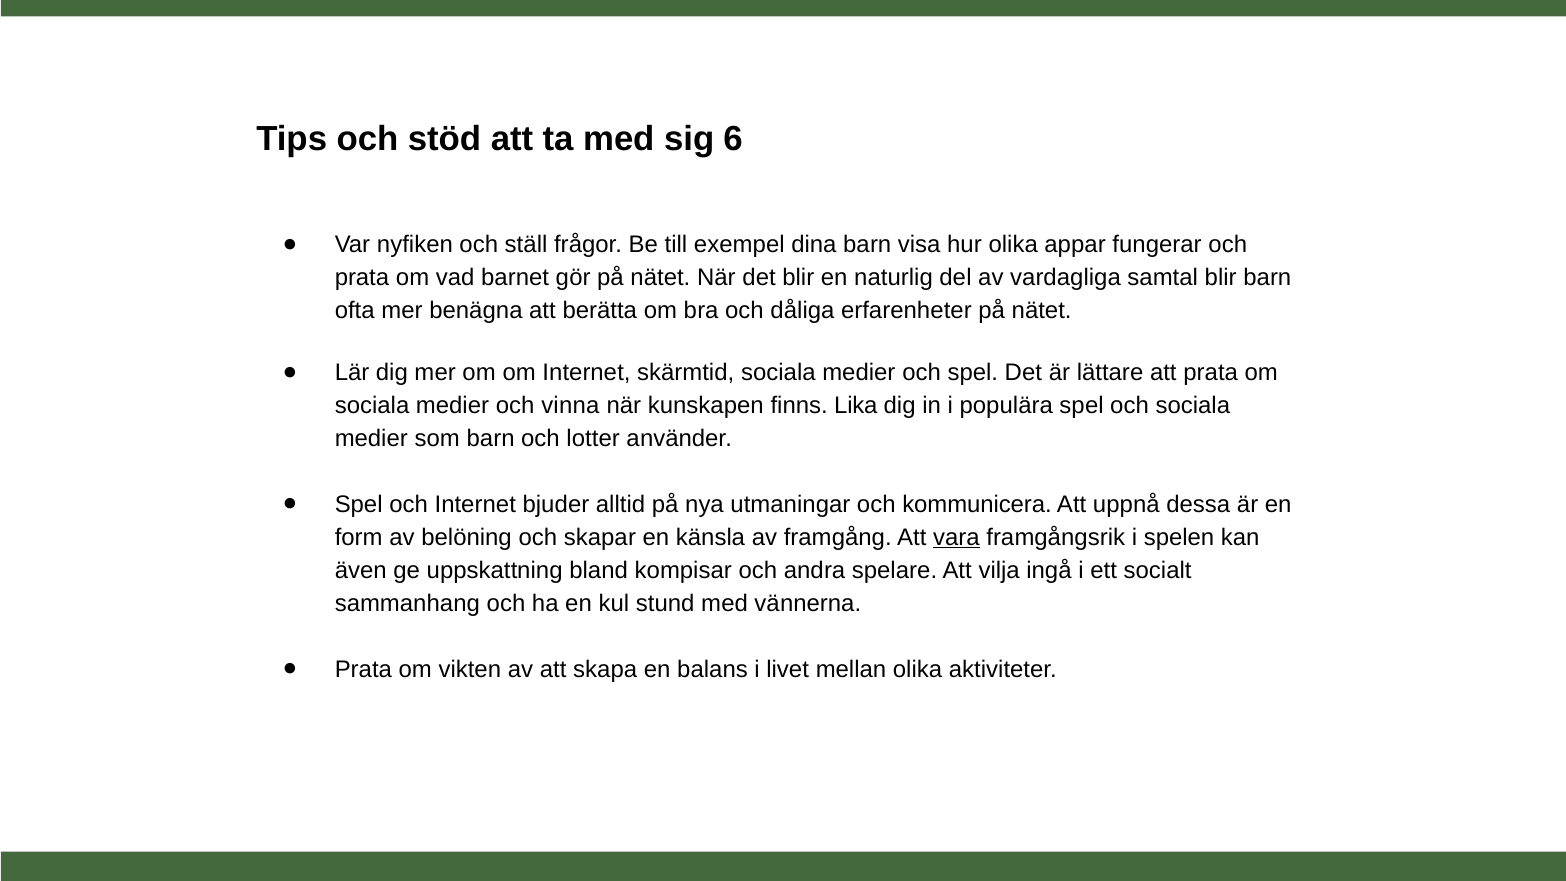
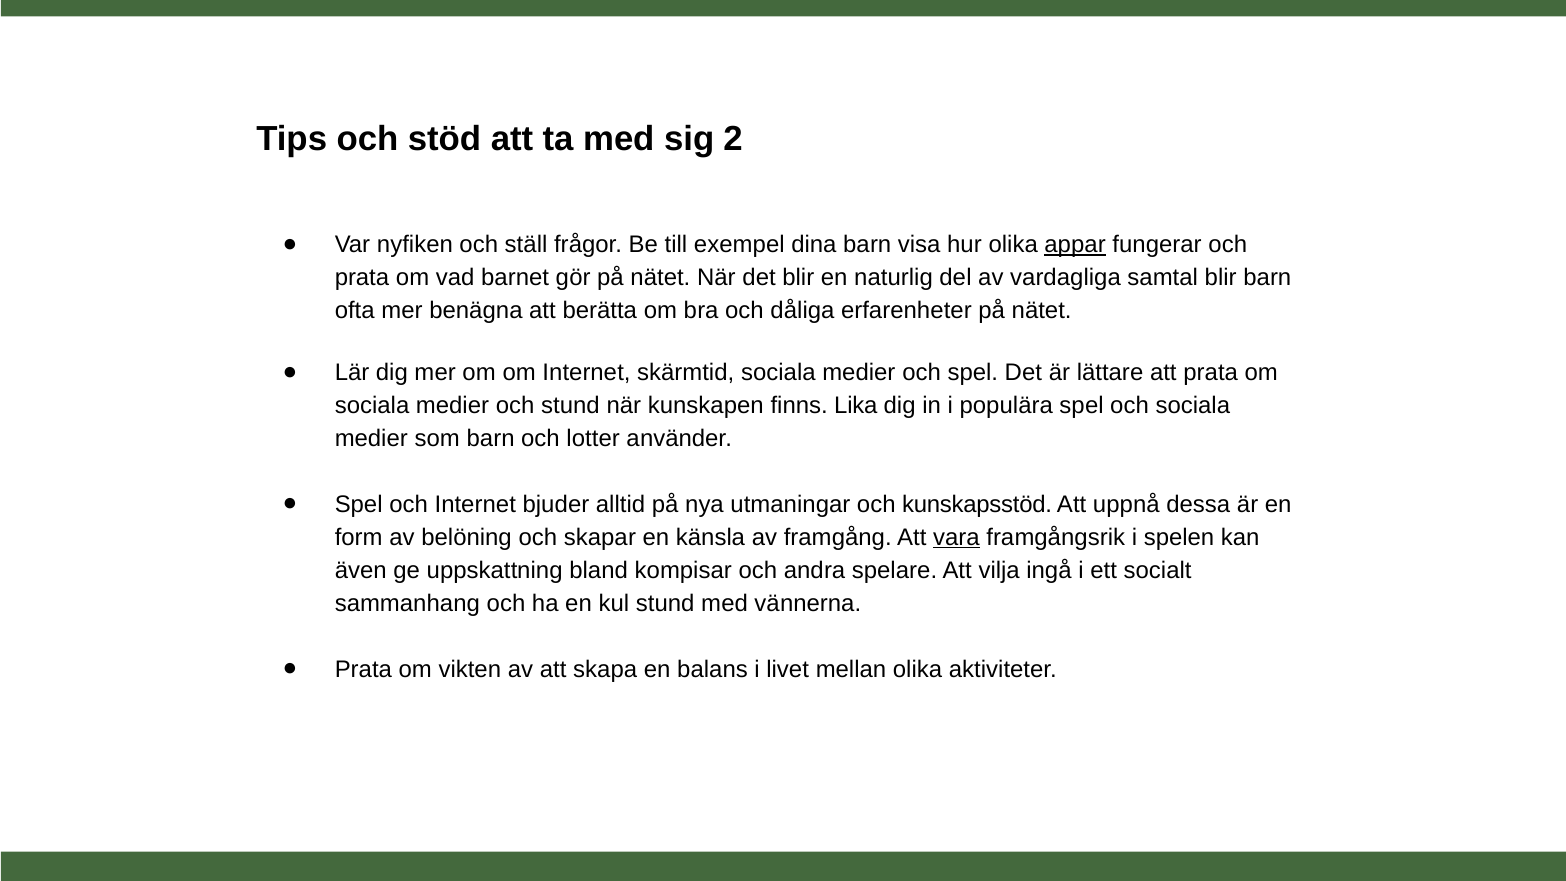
6: 6 -> 2 (733, 139)
appar underline: none -> present (1075, 245)
och vinna: vinna -> stund (570, 405)
kommunicera: kommunicera -> kunskapsstöd (977, 504)
